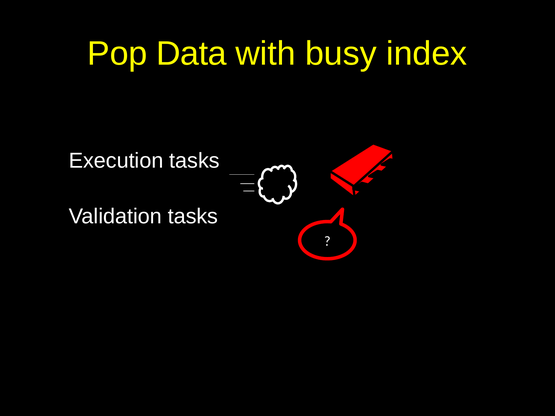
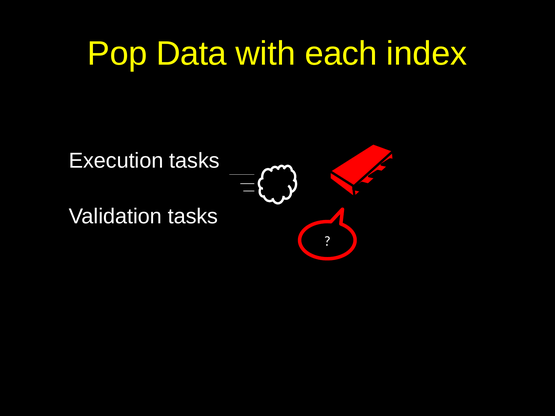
busy: busy -> each (341, 54)
